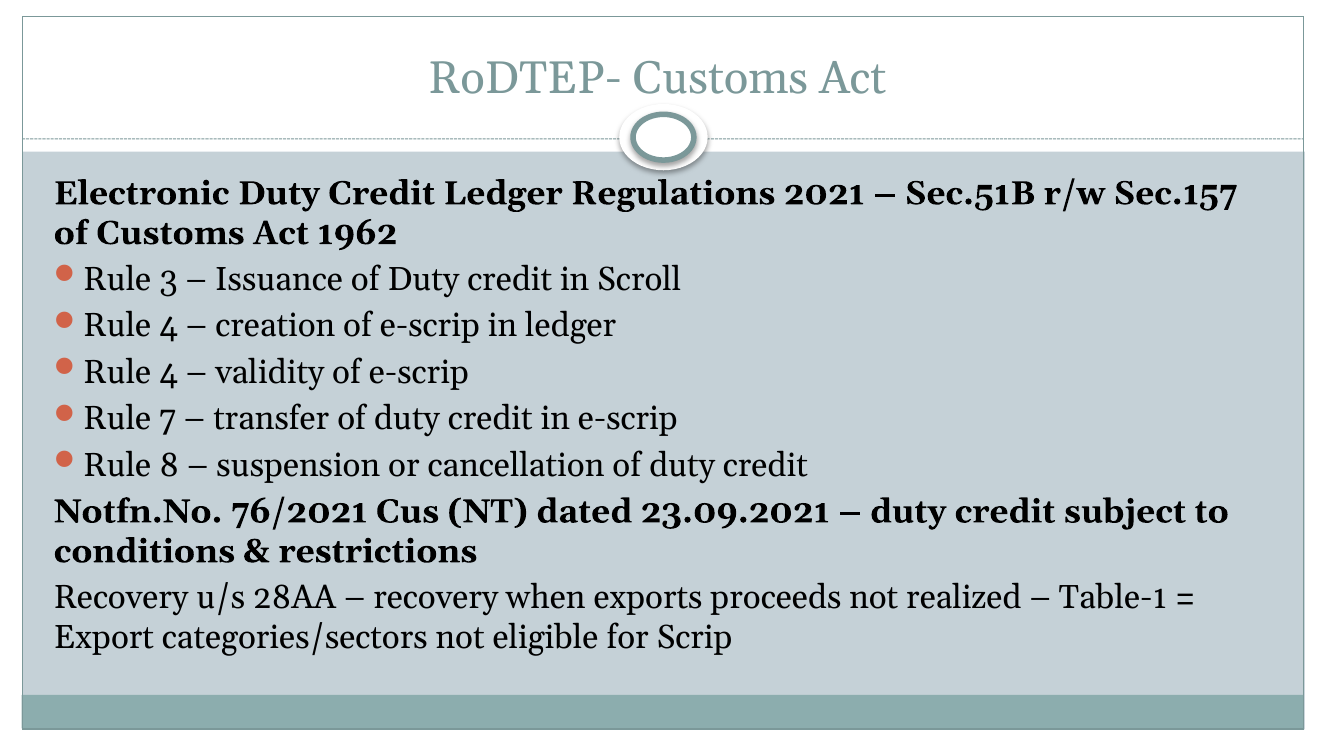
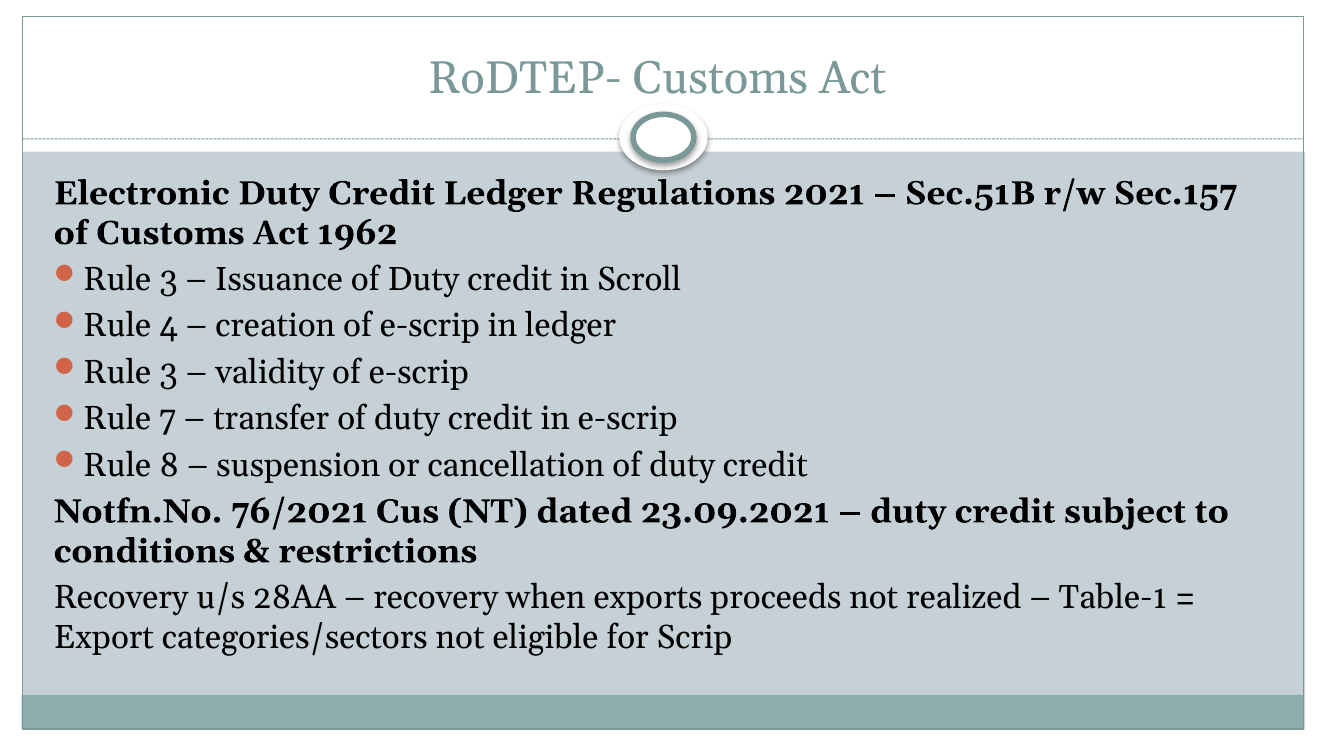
4: 4 -> 3 (168, 373)
